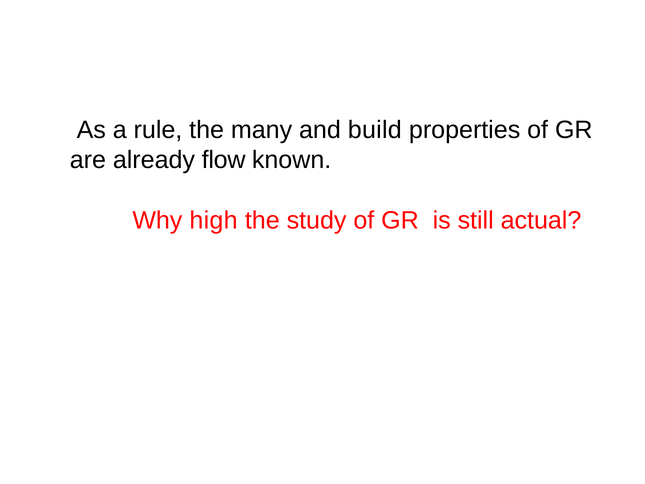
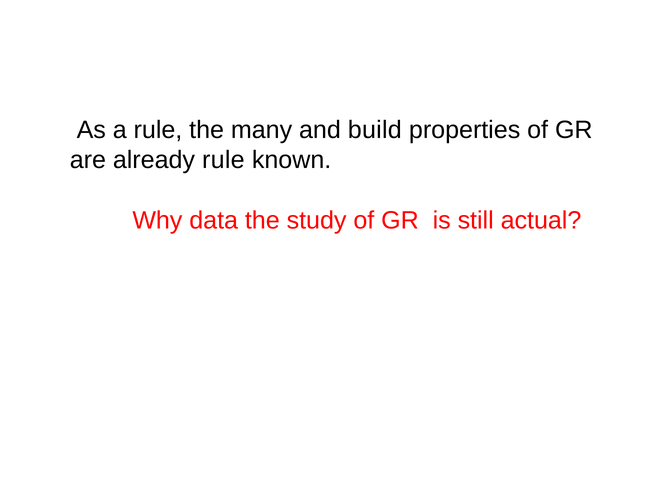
already flow: flow -> rule (223, 160)
high: high -> data (214, 220)
